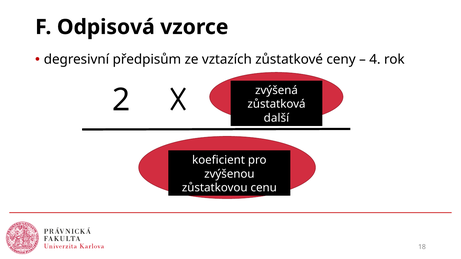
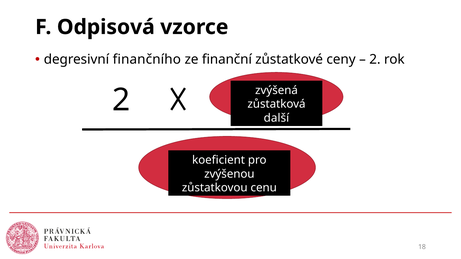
předpisům: předpisům -> finančního (147, 60)
vztazích: vztazích -> finanční (227, 60)
4: 4 -> 2 (375, 60)
